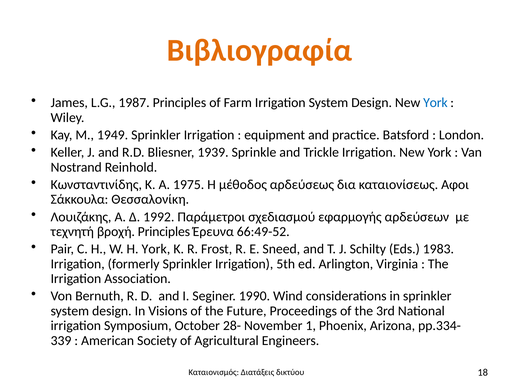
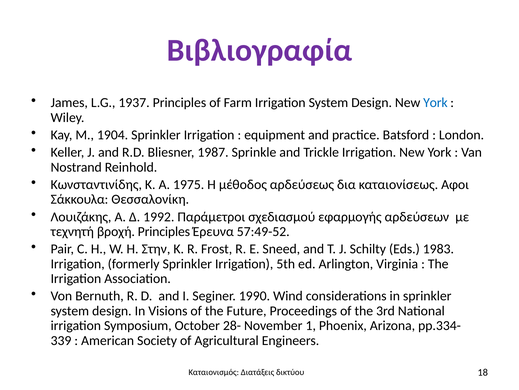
Βιβλιογραφία colour: orange -> purple (259, 50)
1987: 1987 -> 1937 (134, 103)
1949: 1949 -> 1904 (113, 135)
1939: 1939 -> 1987 (213, 152)
66:49-52: 66:49-52 -> 57:49-52 (263, 231)
H York: York -> Στην (156, 249)
